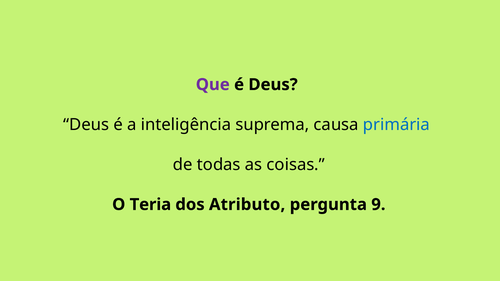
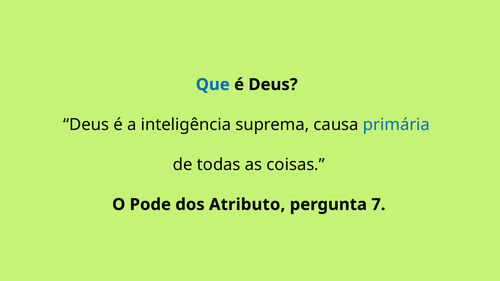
Que colour: purple -> blue (213, 85)
Teria: Teria -> Pode (150, 205)
9: 9 -> 7 (378, 205)
